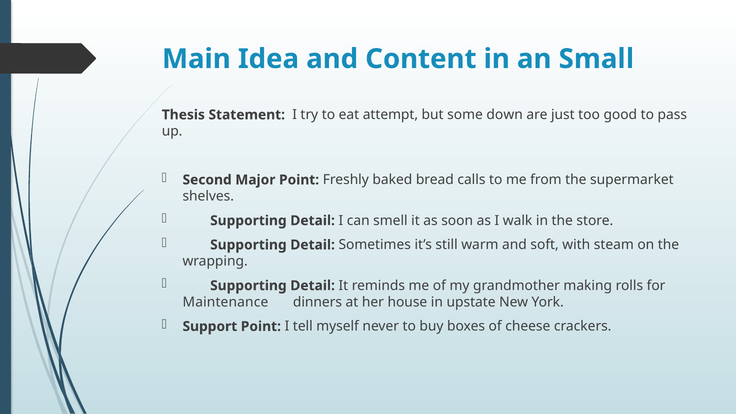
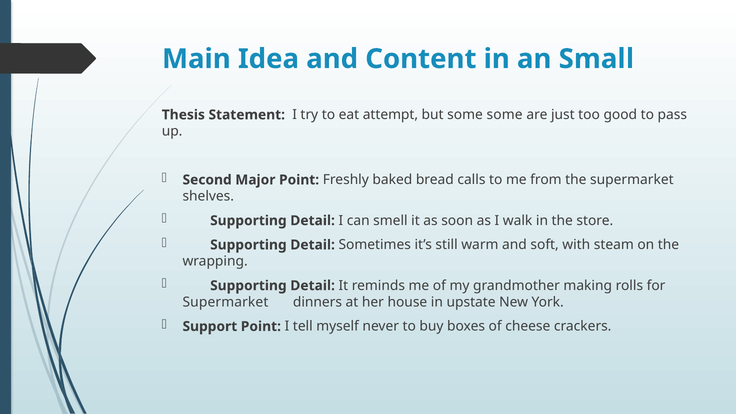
some down: down -> some (505, 115)
Maintenance: Maintenance -> Supermarket (225, 302)
